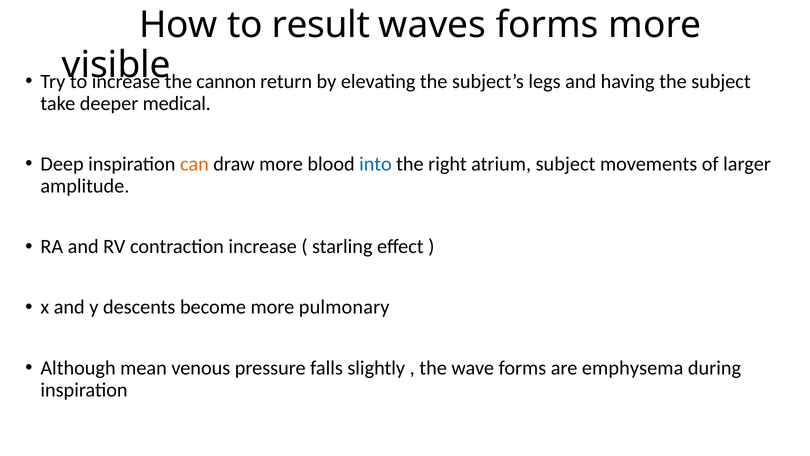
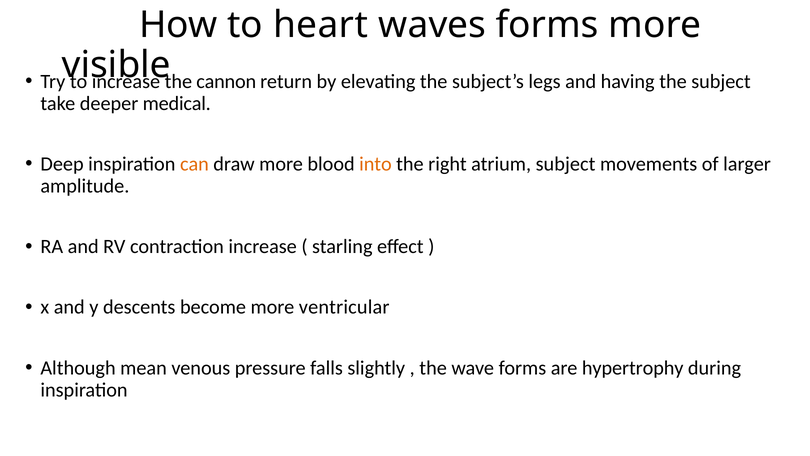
result: result -> heart (321, 25)
into colour: blue -> orange (375, 164)
pulmonary: pulmonary -> ventricular (344, 307)
emphysema: emphysema -> hypertrophy (633, 368)
